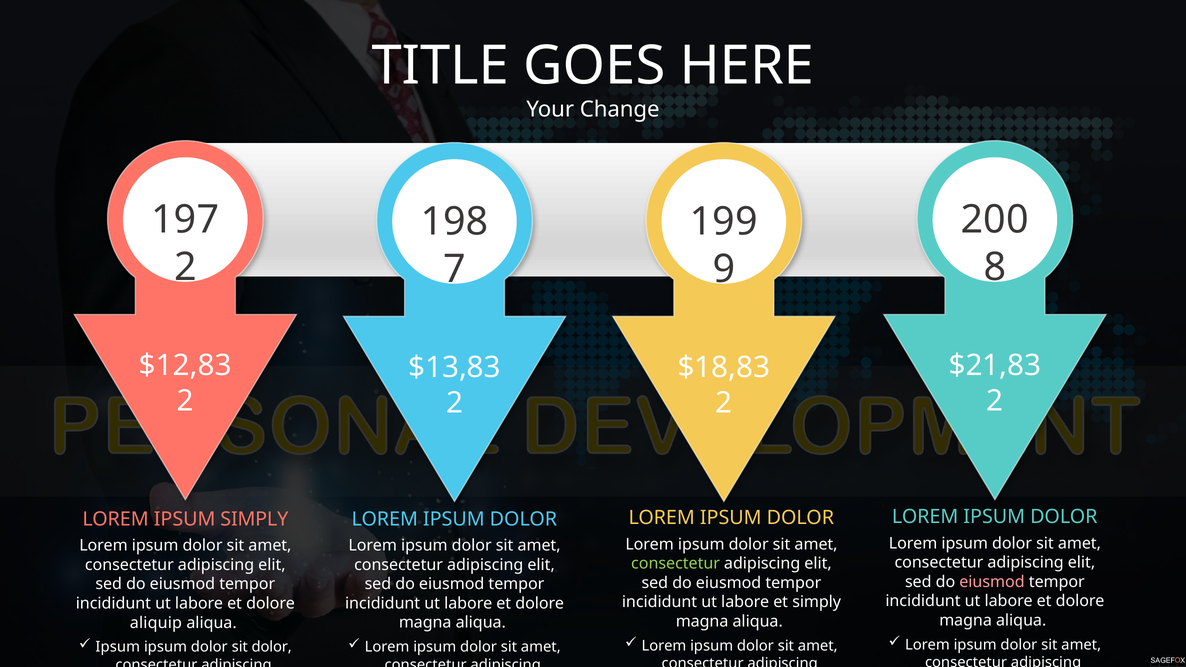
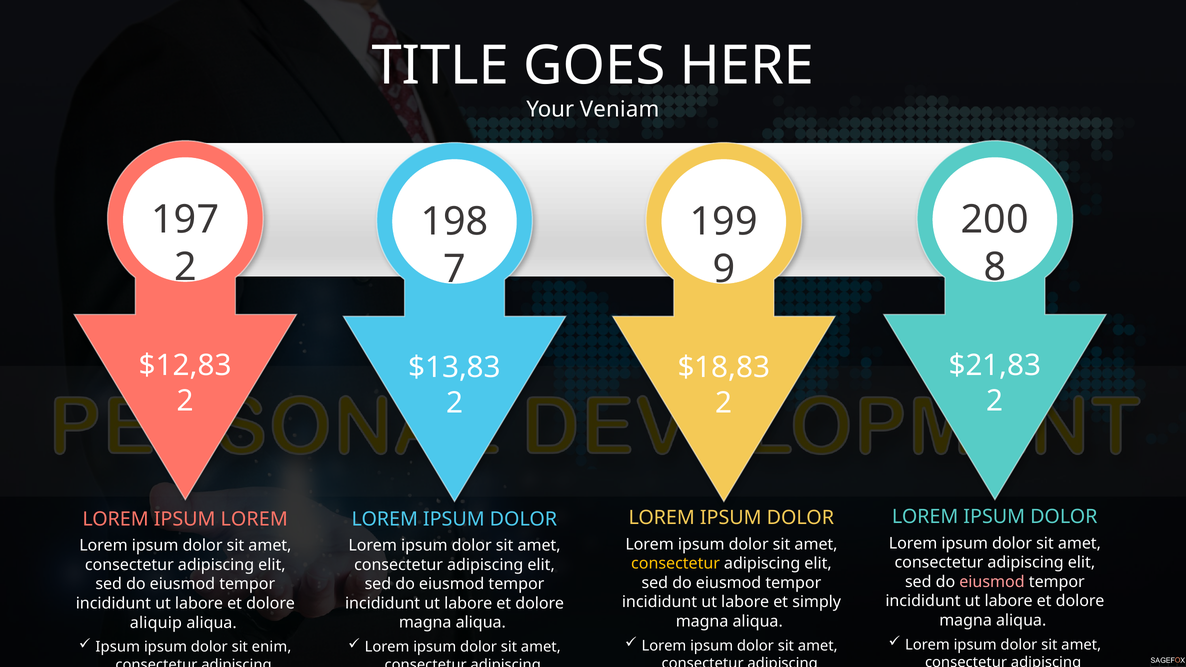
Change: Change -> Veniam (620, 110)
IPSUM SIMPLY: SIMPLY -> LOREM (254, 519)
consectetur colour: light green -> yellow (676, 564)
sit dolor: dolor -> enim (272, 647)
